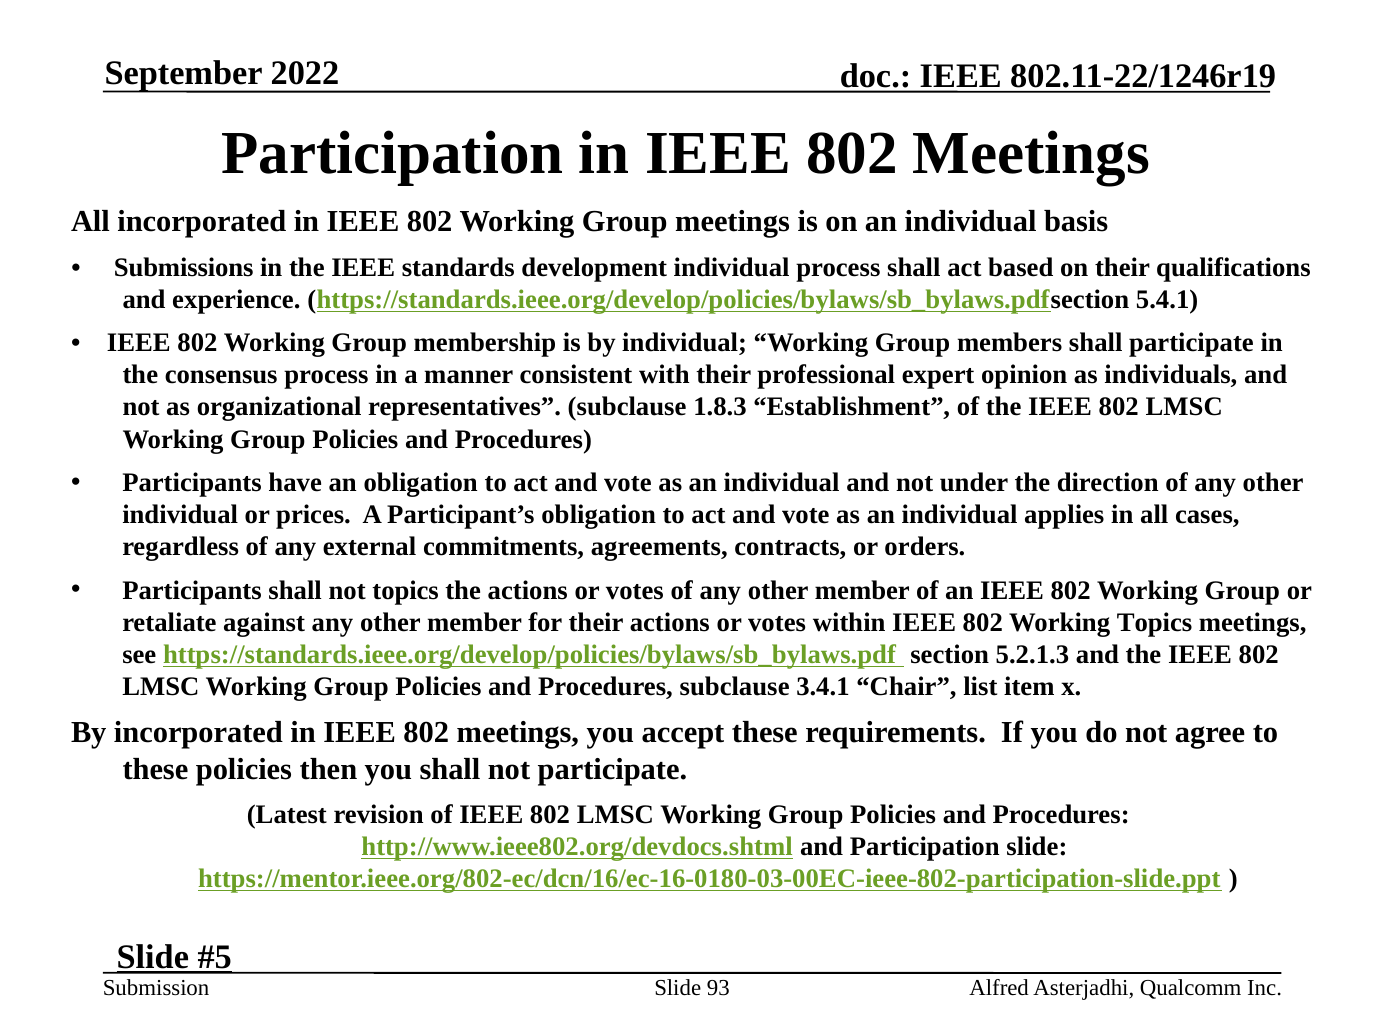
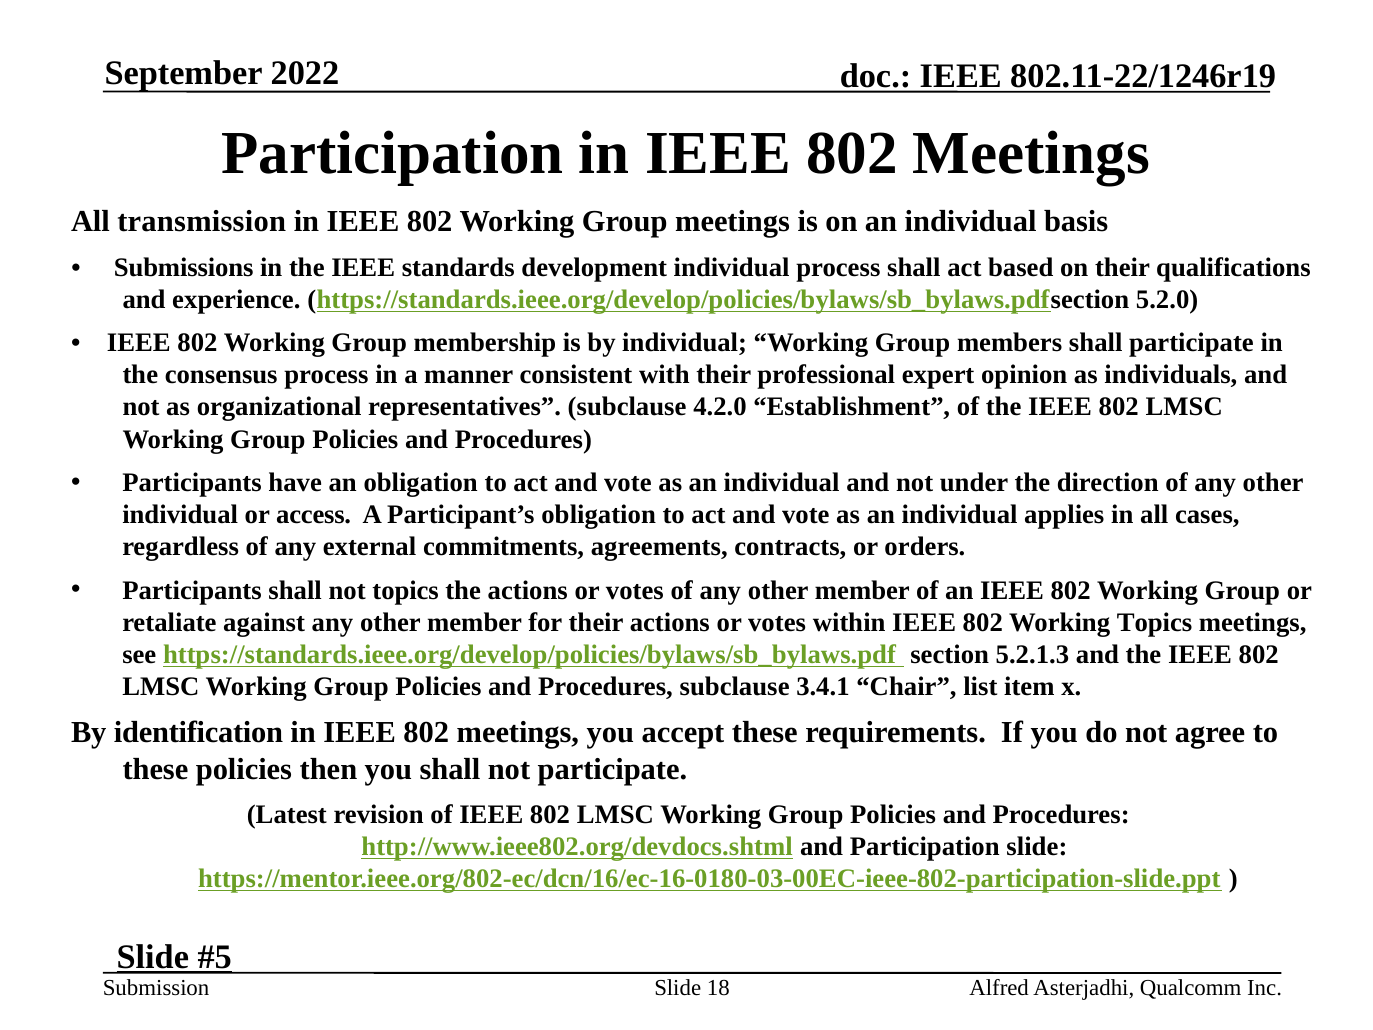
All incorporated: incorporated -> transmission (202, 222)
5.4.1: 5.4.1 -> 5.2.0 (1167, 299)
1.8.3: 1.8.3 -> 4.2.0 (720, 407)
prices: prices -> access (314, 515)
By incorporated: incorporated -> identification (199, 732)
93: 93 -> 18 (718, 988)
